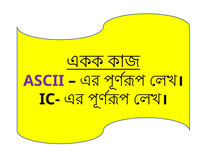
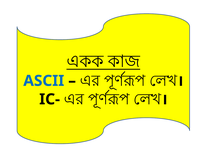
ASCII colour: purple -> blue (44, 81)
